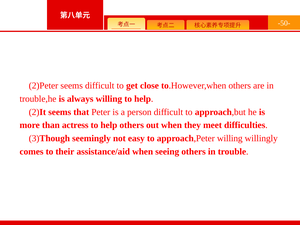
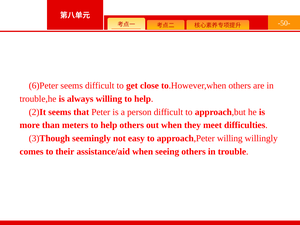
2)Peter: 2)Peter -> 6)Peter (43, 86)
actress: actress -> meters (75, 125)
